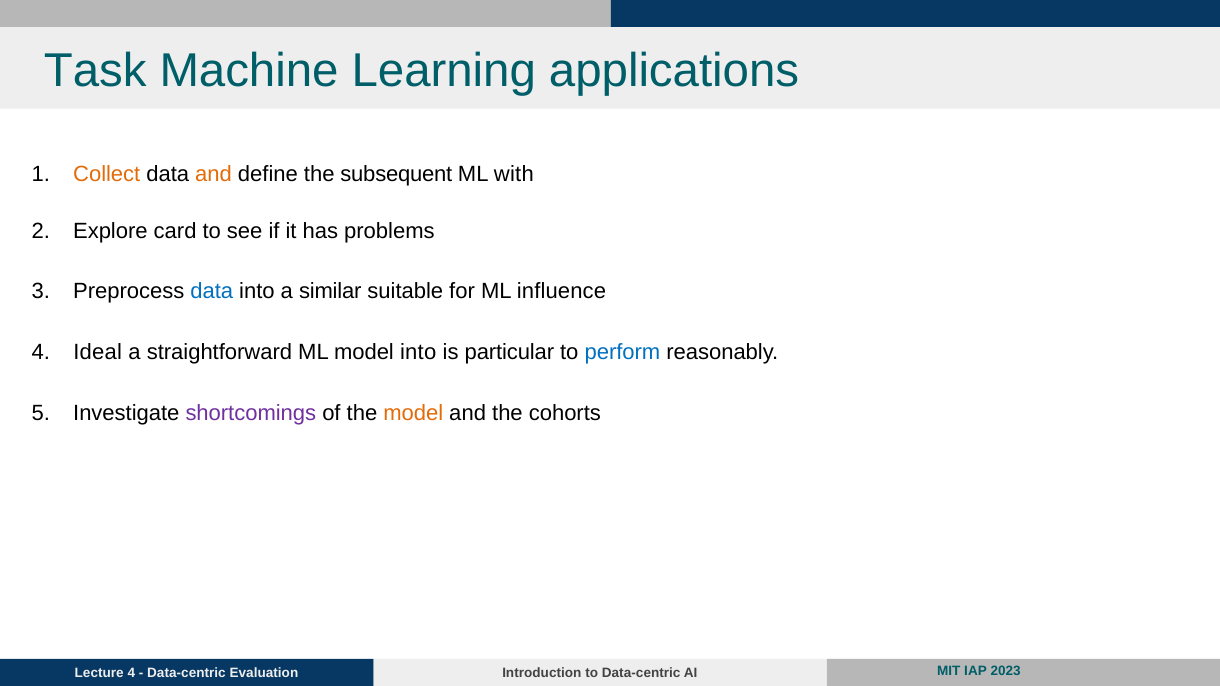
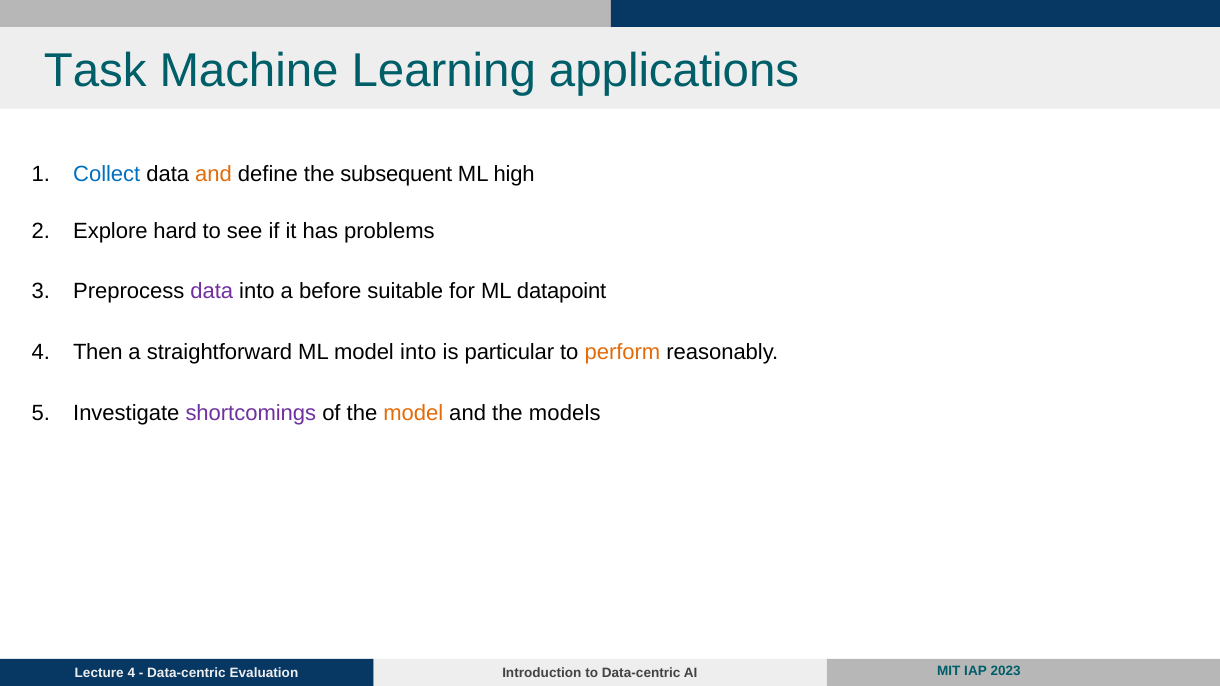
Collect colour: orange -> blue (107, 174)
with: with -> high (514, 174)
card: card -> hard (175, 231)
data colour: blue -> purple (212, 292)
similar: similar -> before (330, 292)
influence: influence -> datapoint (562, 292)
Ideal: Ideal -> Then (98, 353)
perform colour: blue -> orange (622, 353)
cohorts: cohorts -> models (565, 413)
